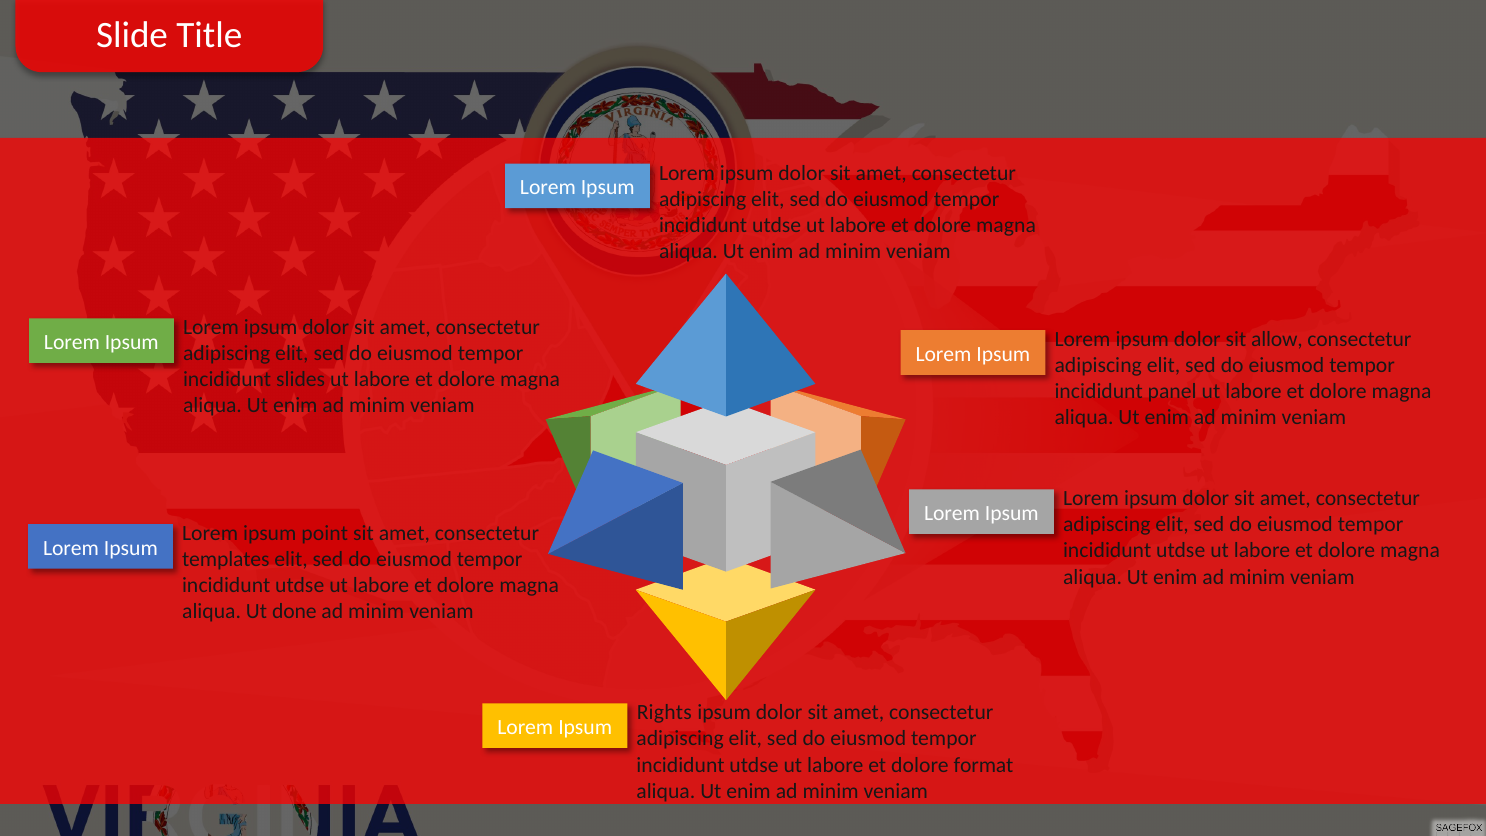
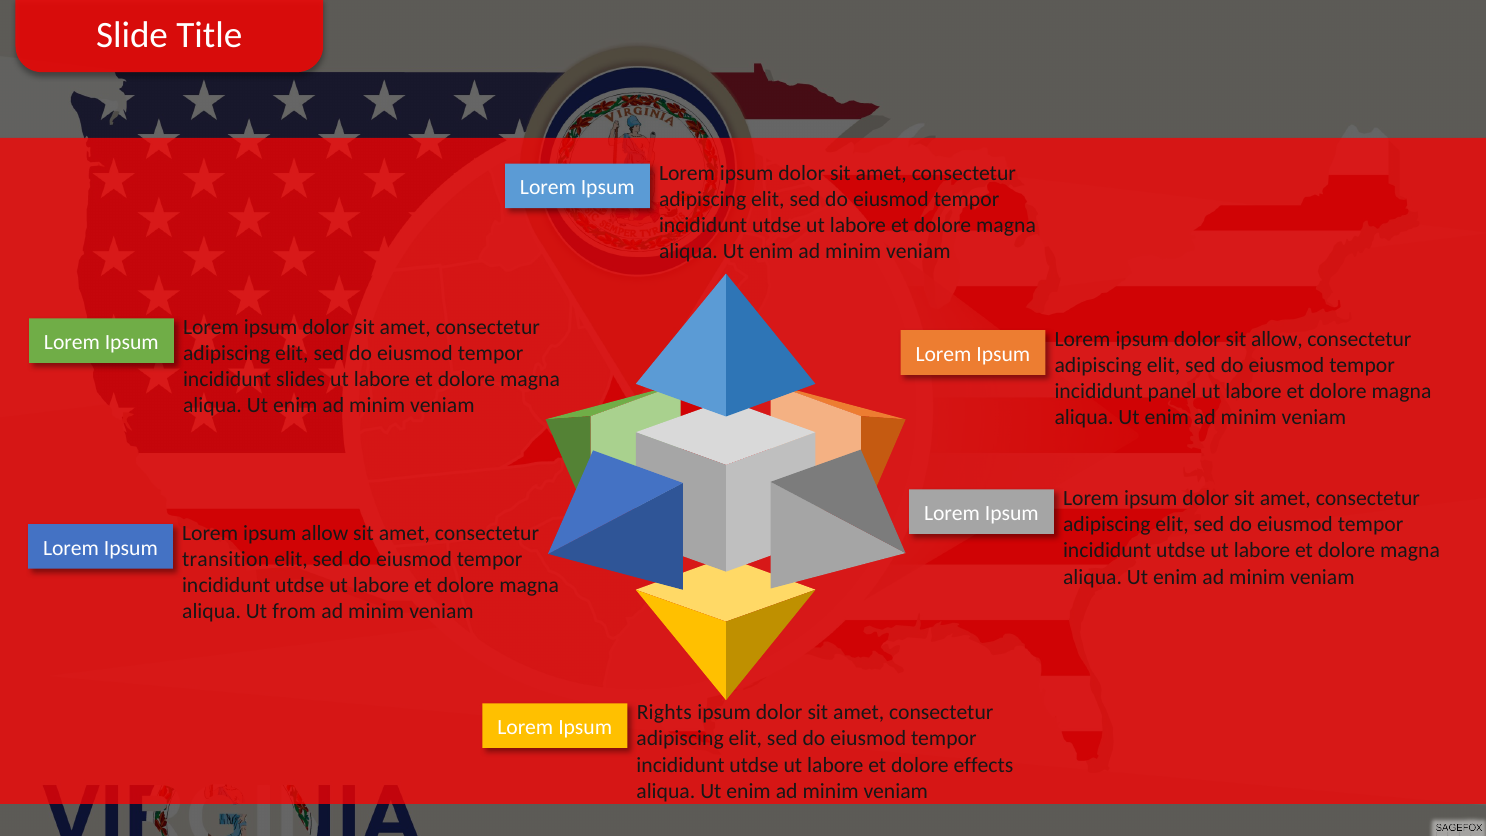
ipsum point: point -> allow (325, 534)
templates: templates -> transition (226, 560)
done: done -> from (294, 612)
format: format -> effects (983, 765)
